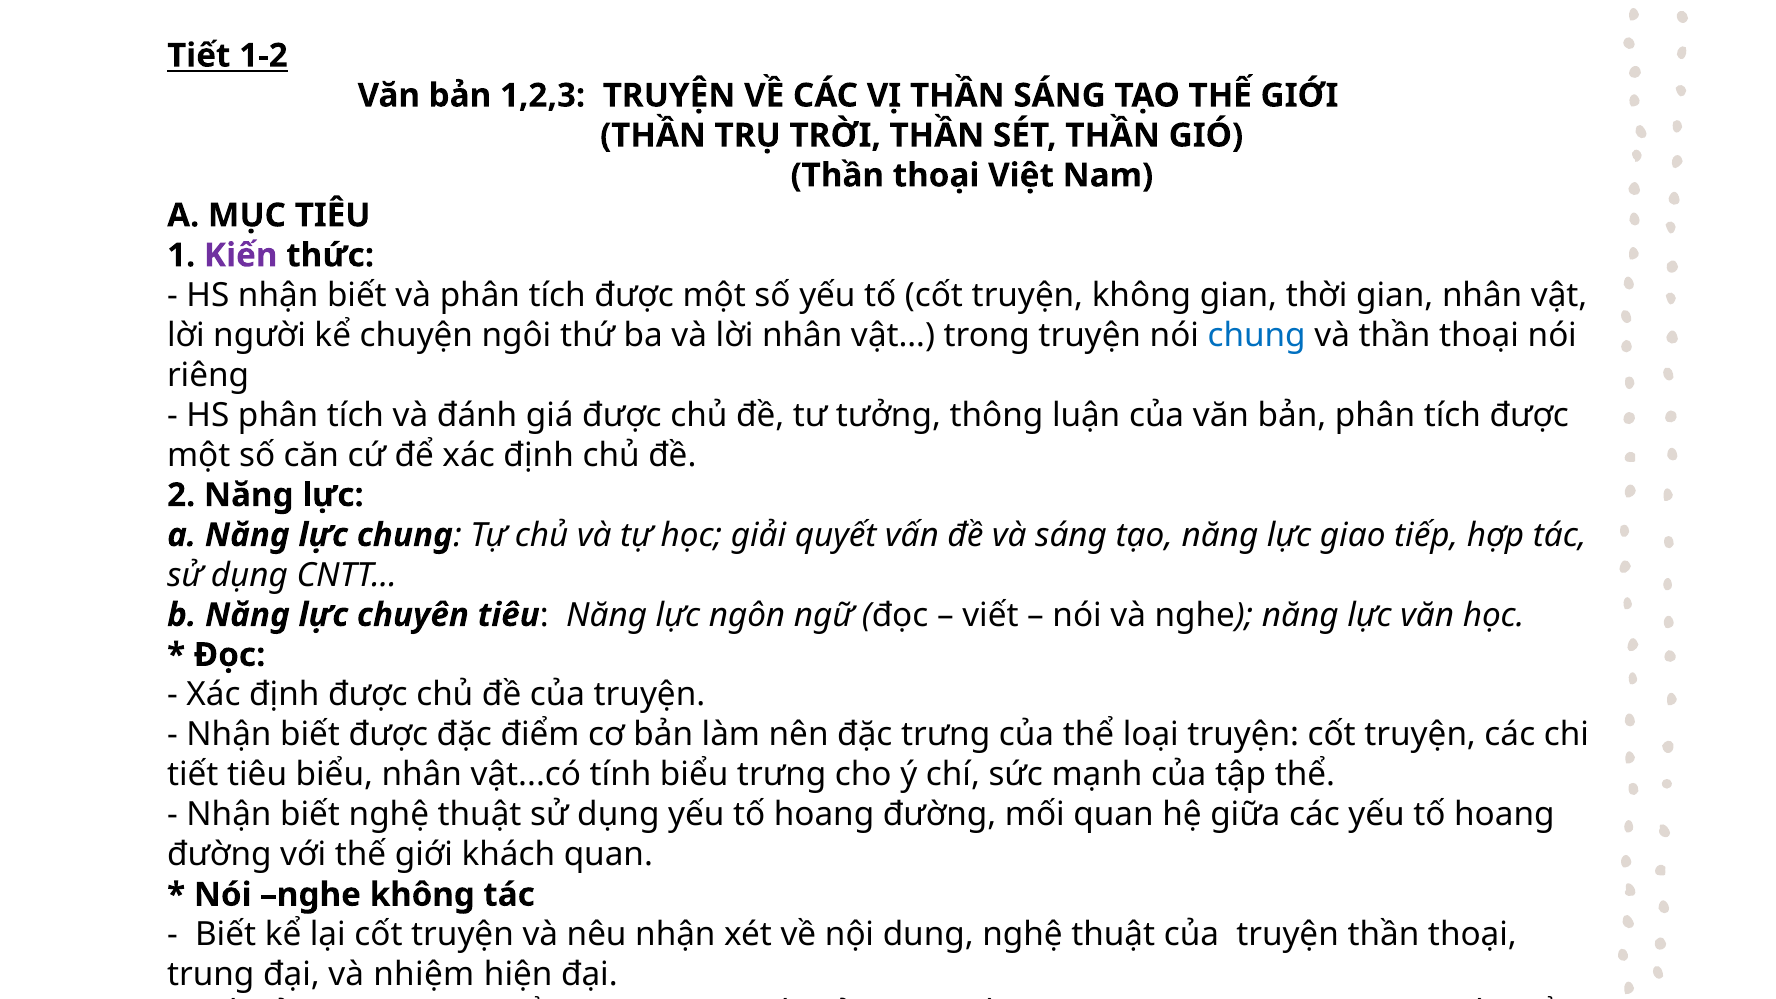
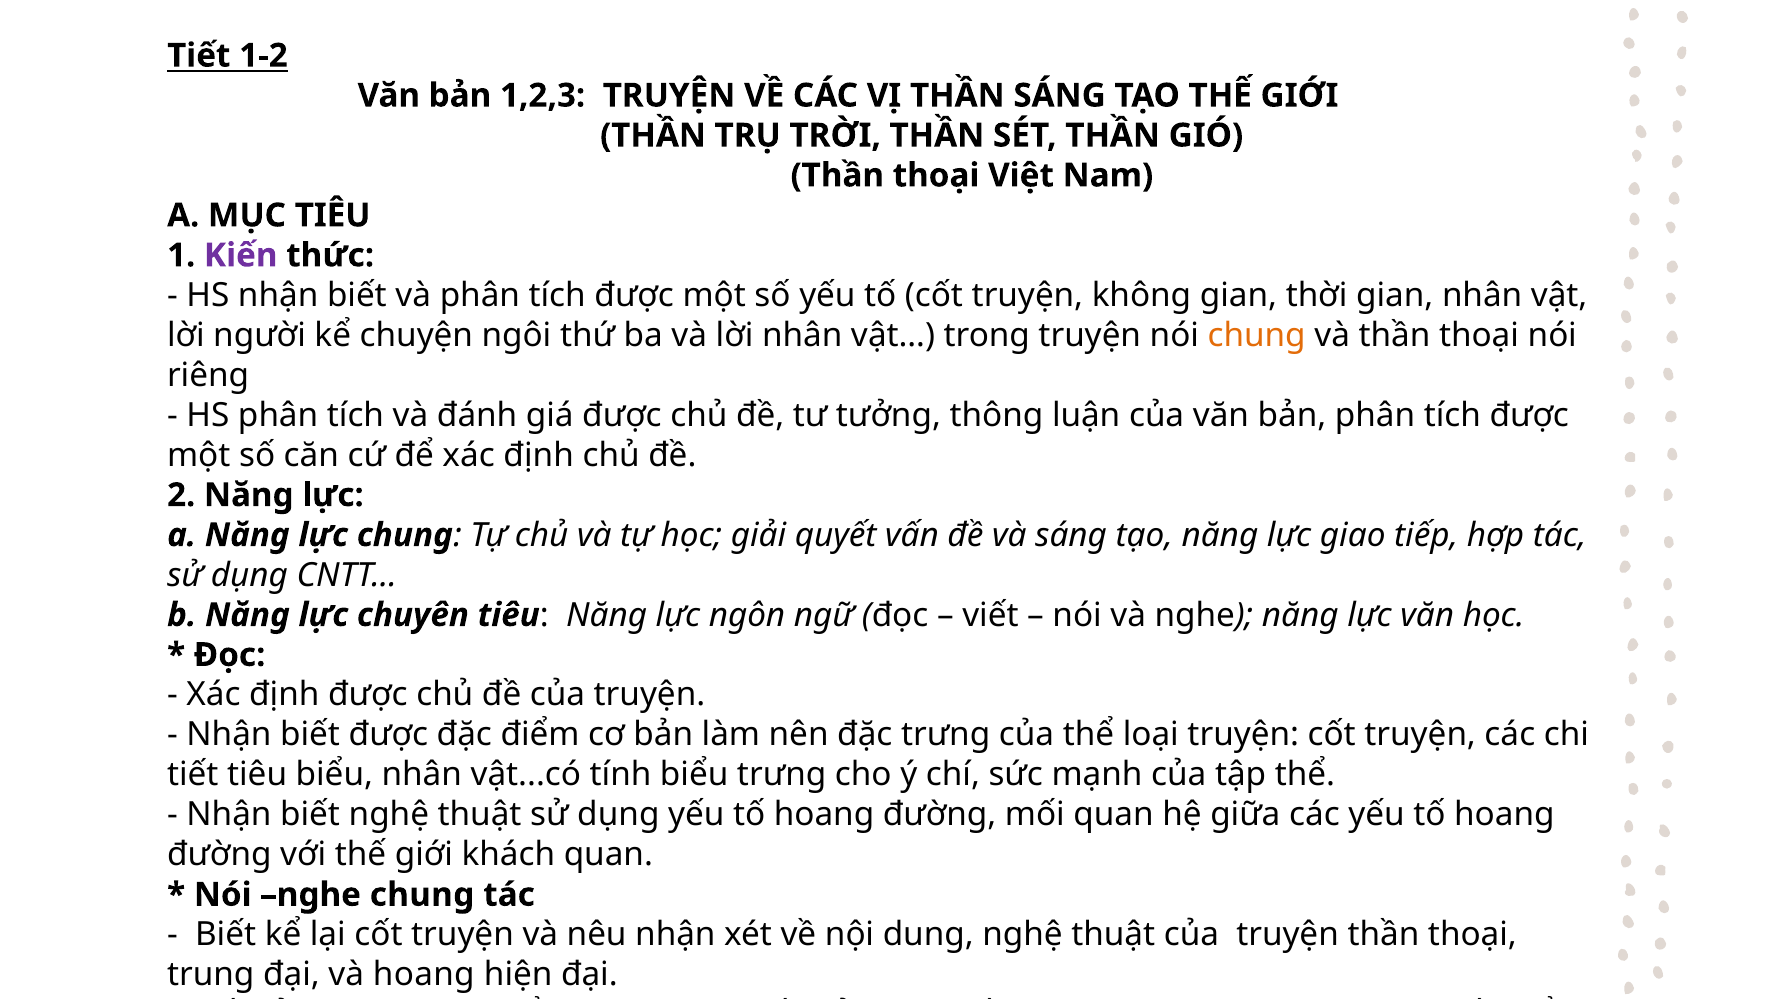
chung colour: blue -> orange (1257, 335)
nghe không: không -> chung (422, 895)
và nhiệm: nhiệm -> hoang (424, 975)
